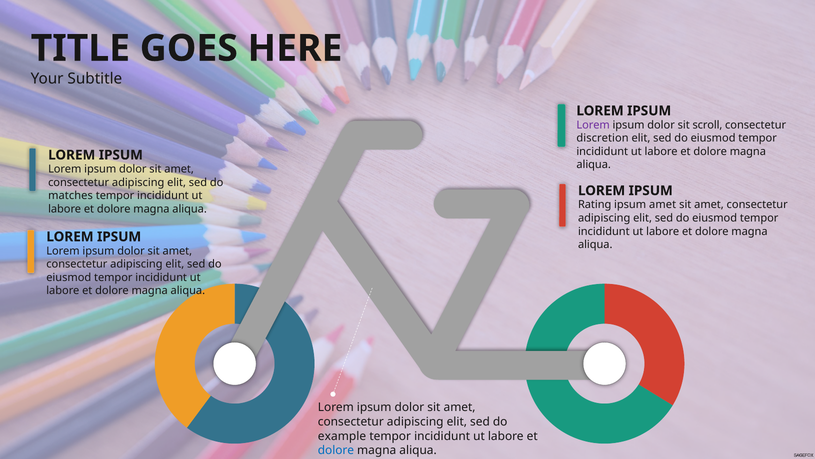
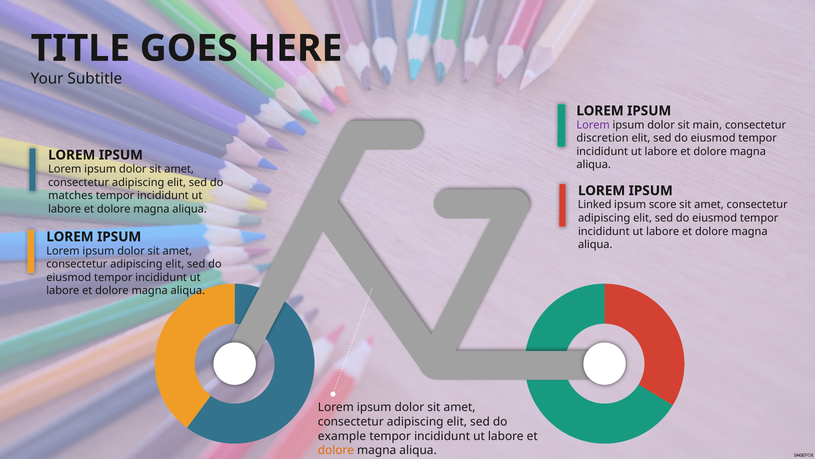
scroll: scroll -> main (707, 125)
Rating: Rating -> Linked (595, 205)
ipsum amet: amet -> score (663, 205)
dolore colour: blue -> orange (336, 450)
